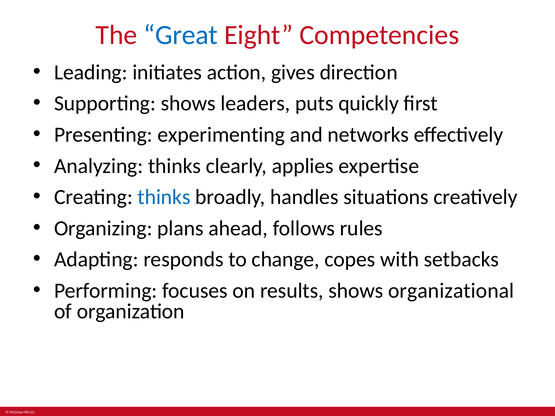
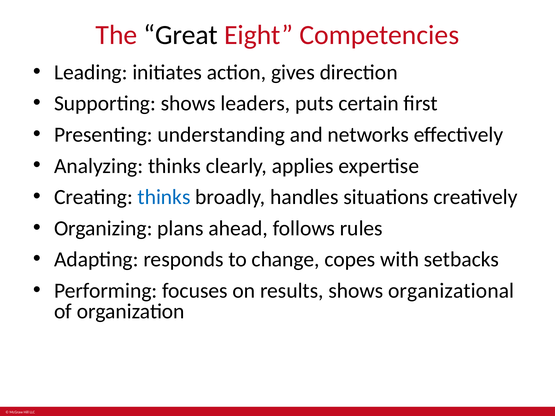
Great colour: blue -> black (181, 35)
quickly: quickly -> certain (369, 104)
experimenting: experimenting -> understanding (221, 135)
